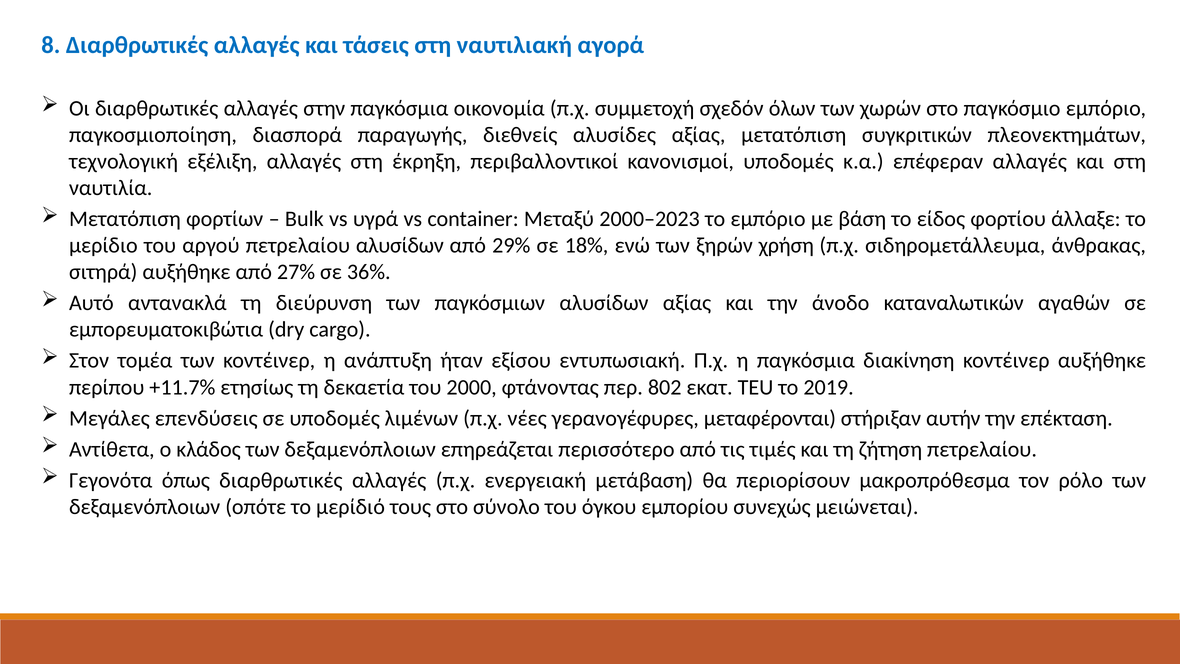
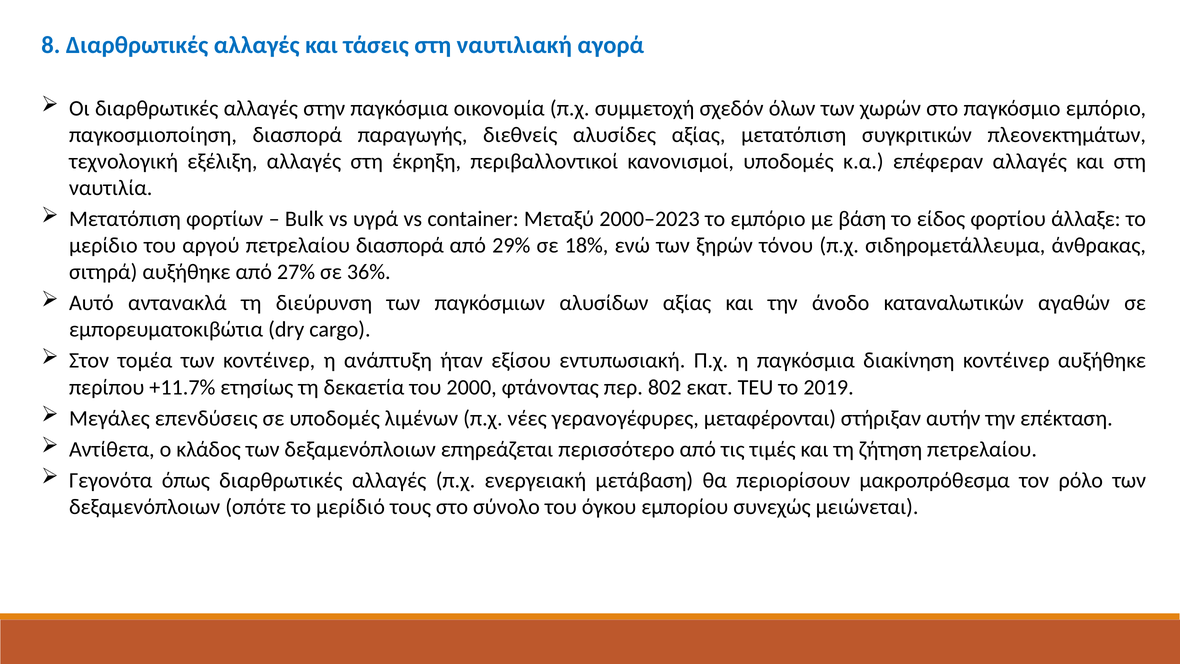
πετρελαίου αλυσίδων: αλυσίδων -> διασπορά (400, 245)
χρήση: χρήση -> τόνου (786, 245)
